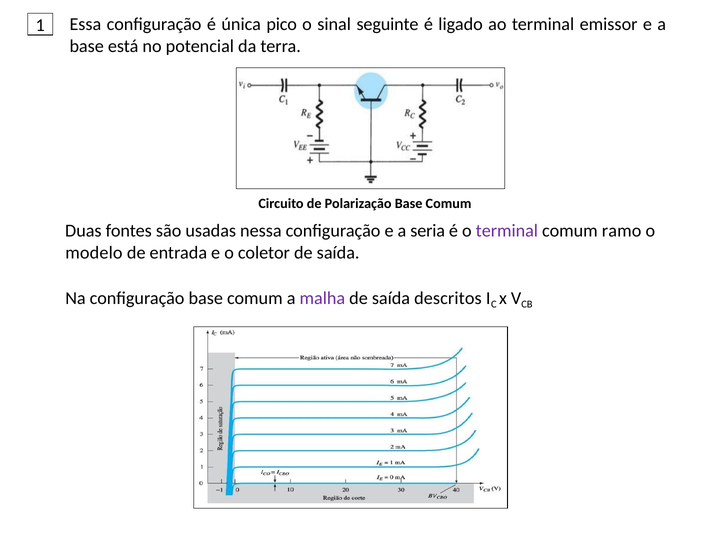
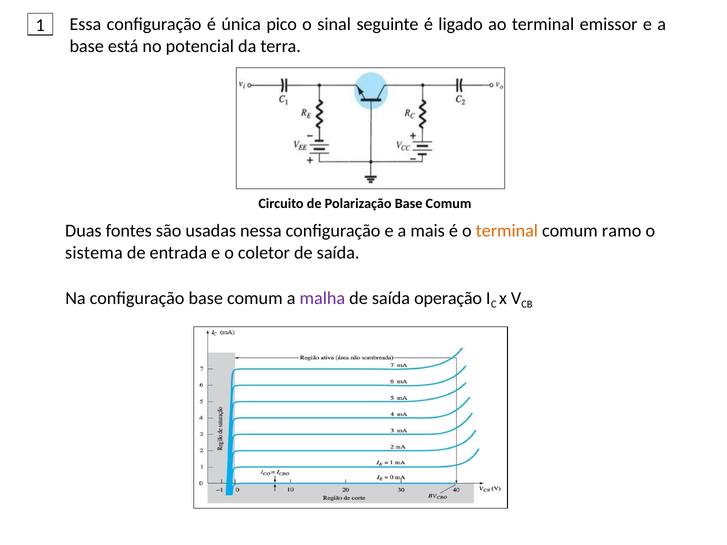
seria: seria -> mais (428, 231)
terminal colour: purple -> orange (507, 231)
modelo: modelo -> sistema (94, 253)
descritos: descritos -> operação (448, 298)
